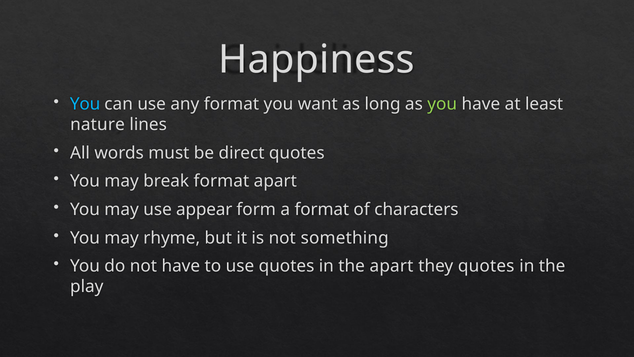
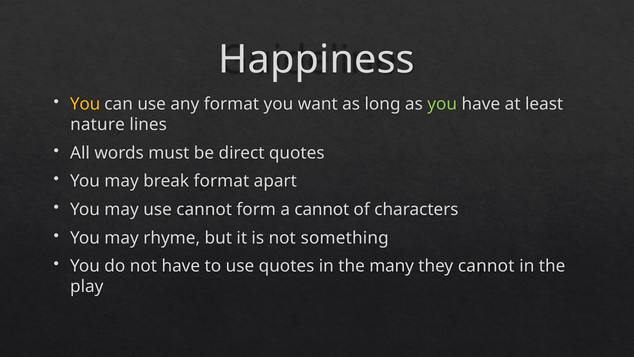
You colour: light blue -> yellow (85, 104)
use appear: appear -> cannot (204, 209)
a format: format -> cannot (322, 209)
the apart: apart -> many (392, 266)
they quotes: quotes -> cannot (486, 266)
